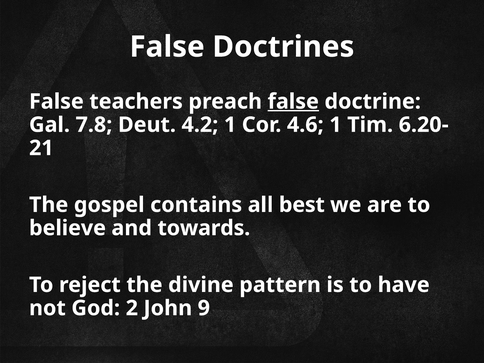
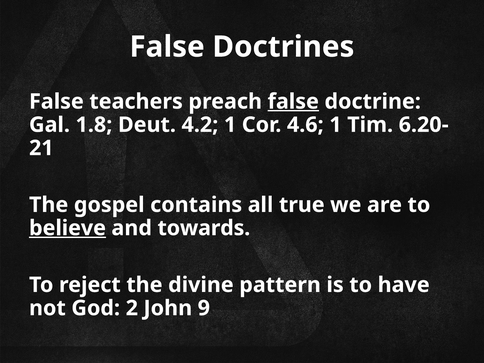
7.8: 7.8 -> 1.8 (94, 125)
best: best -> true (302, 205)
believe underline: none -> present (67, 228)
